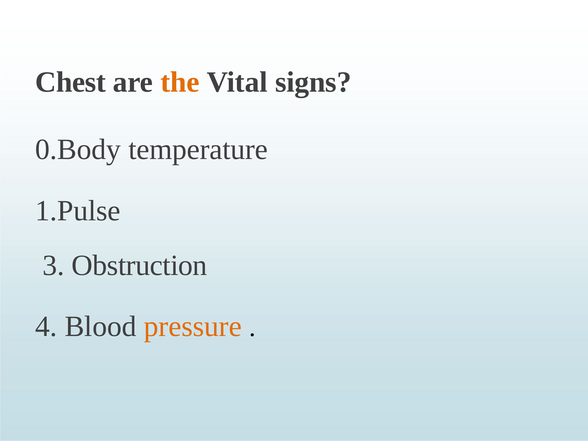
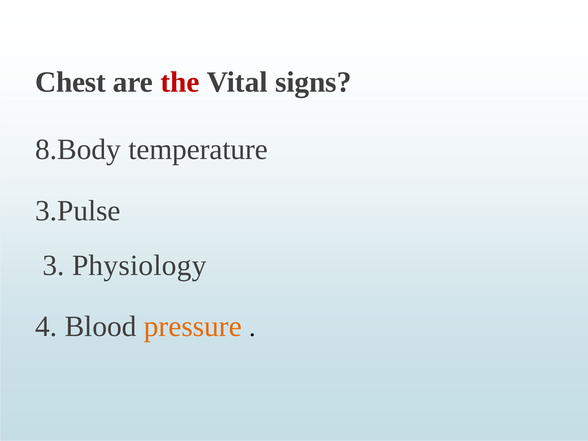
the colour: orange -> red (180, 82)
0.Body: 0.Body -> 8.Body (78, 149)
1.Pulse: 1.Pulse -> 3.Pulse (78, 211)
Obstruction: Obstruction -> Physiology (139, 265)
